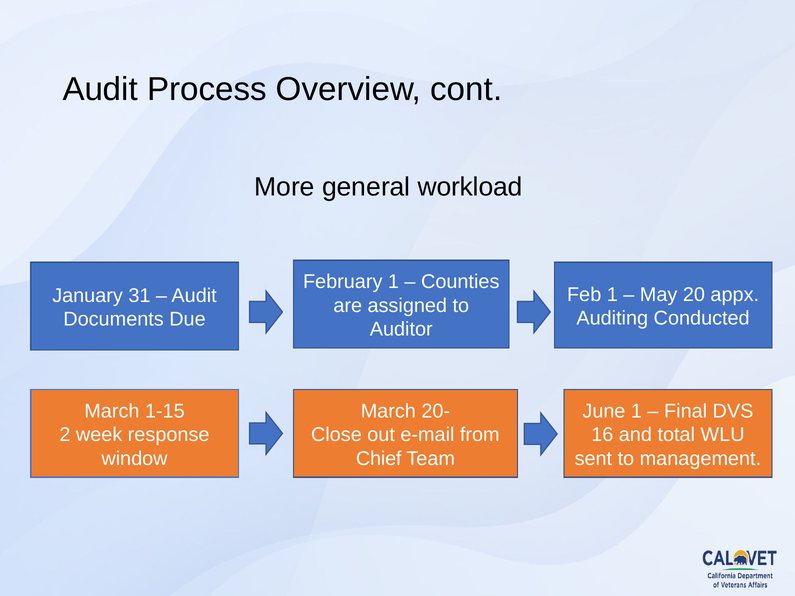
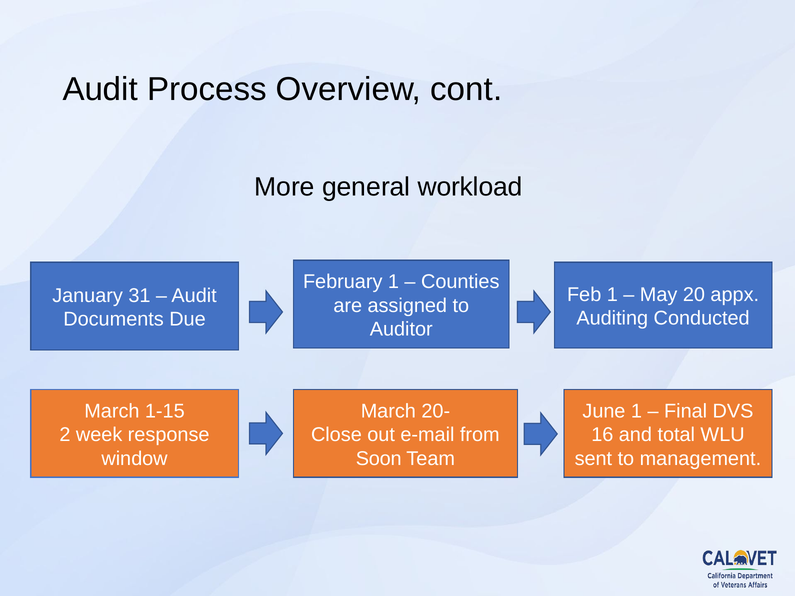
Chief: Chief -> Soon (379, 459)
